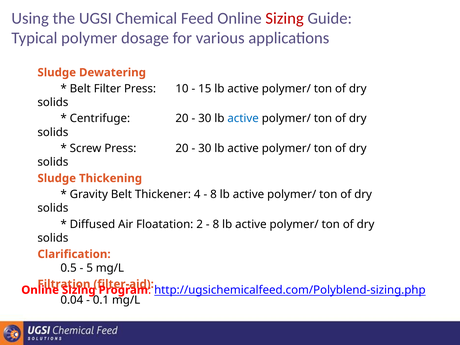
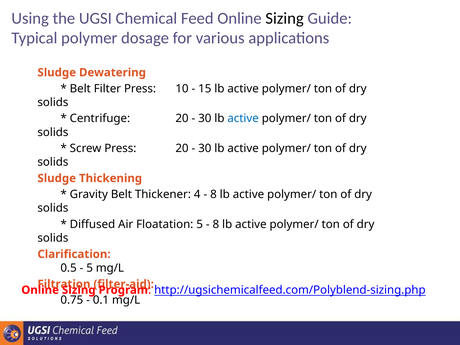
Sizing colour: red -> black (285, 18)
Floatation 2: 2 -> 5 (200, 224)
0.04: 0.04 -> 0.75 (72, 300)
